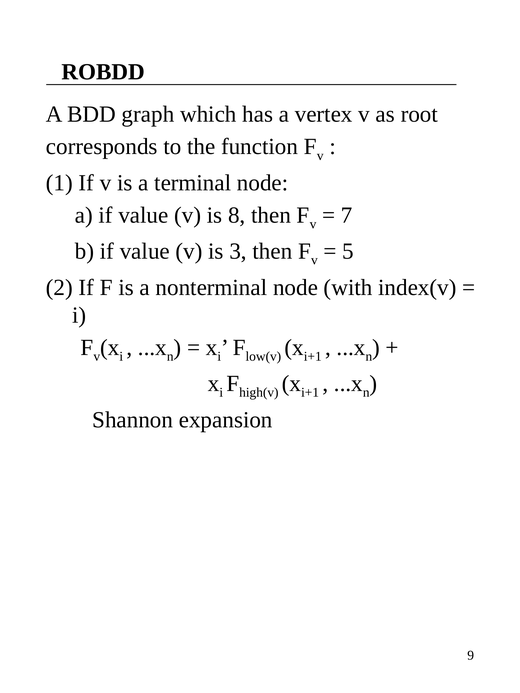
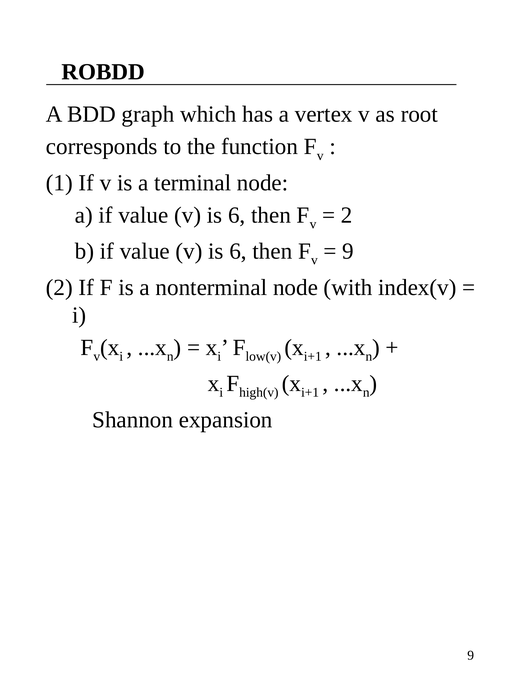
8: 8 -> 6 (237, 215)
7: 7 -> 2 (347, 215)
3: 3 -> 6 (238, 251)
5: 5 -> 9 (348, 251)
